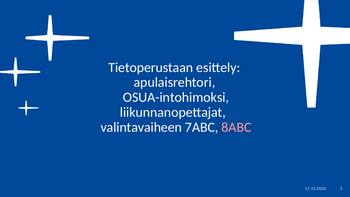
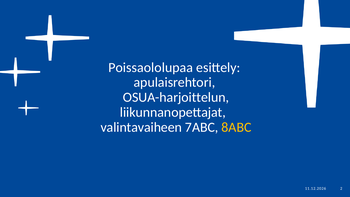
Tietoperustaan: Tietoperustaan -> Poissaololupaa (151, 67)
OSUA-intohimoksi: OSUA-intohimoksi -> OSUA-harjoittelun (176, 97)
8ABC colour: pink -> yellow (236, 127)
